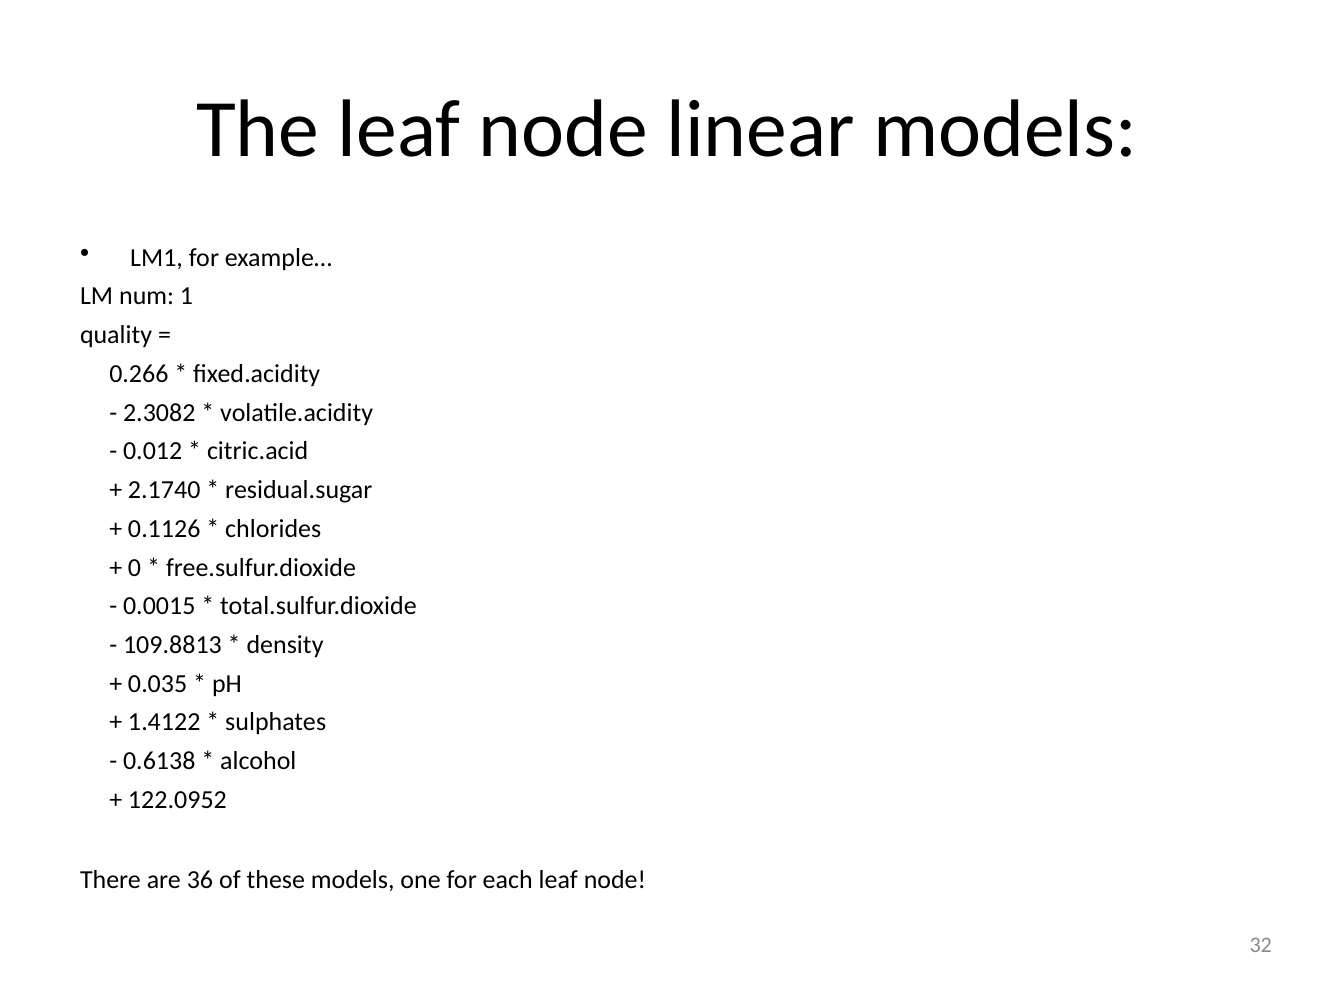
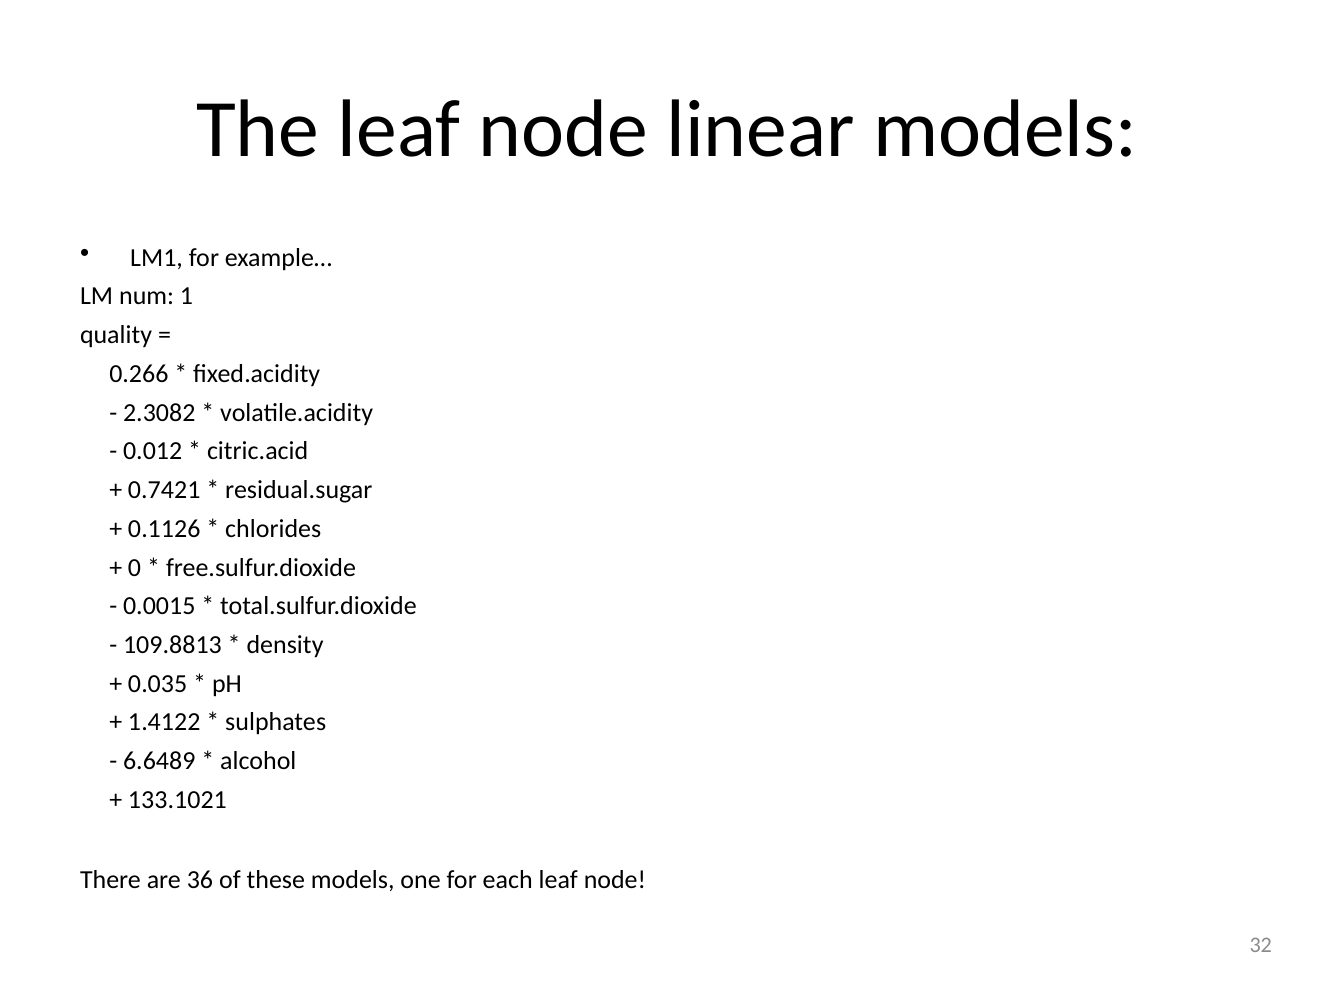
2.1740: 2.1740 -> 0.7421 (164, 490)
0.6138: 0.6138 -> 6.6489 (159, 761)
122.0952: 122.0952 -> 133.1021 (177, 800)
